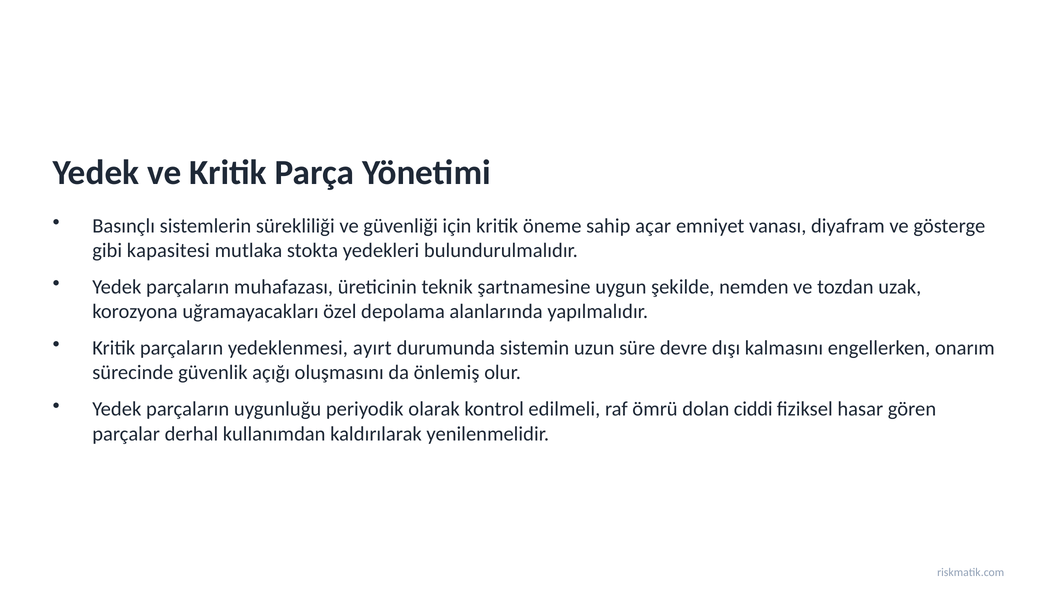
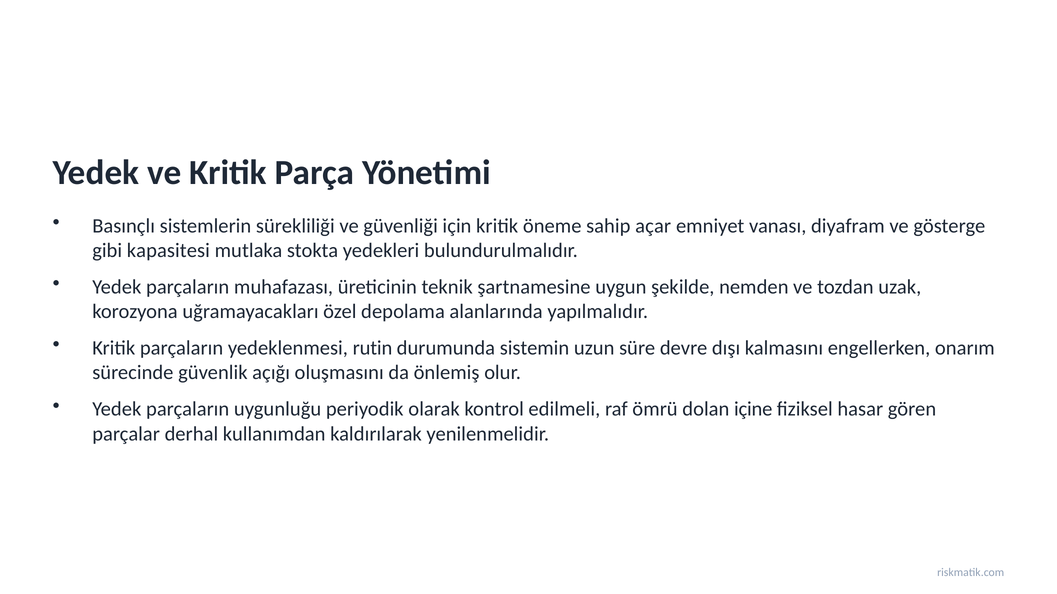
ayırt: ayırt -> rutin (373, 348)
ciddi: ciddi -> içine (753, 410)
